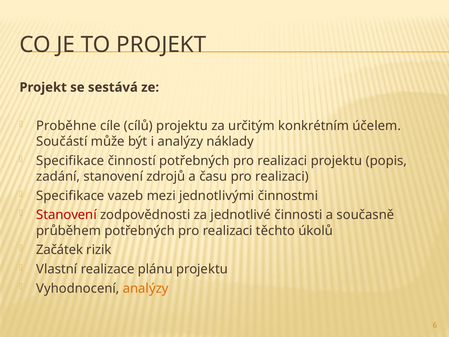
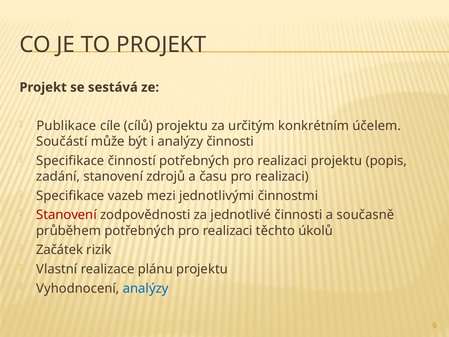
Proběhne: Proběhne -> Publikace (66, 126)
analýzy náklady: náklady -> činnosti (230, 141)
analýzy colour: orange -> blue (146, 288)
